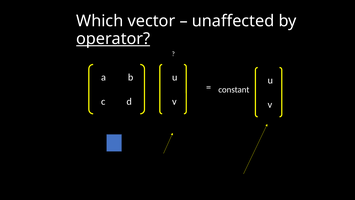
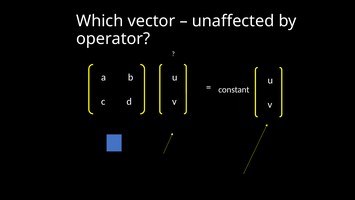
operator underline: present -> none (113, 39)
